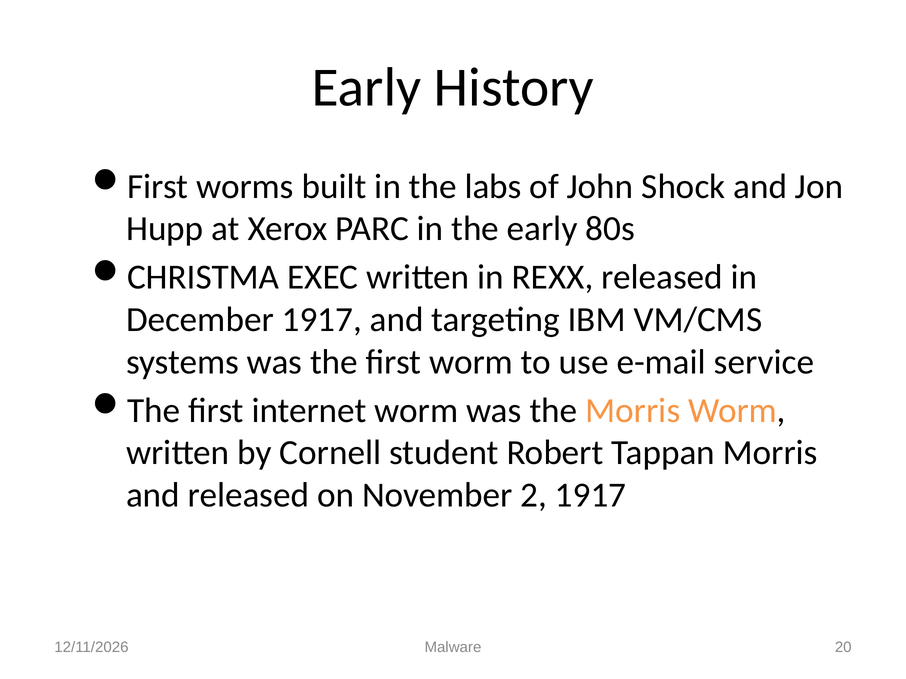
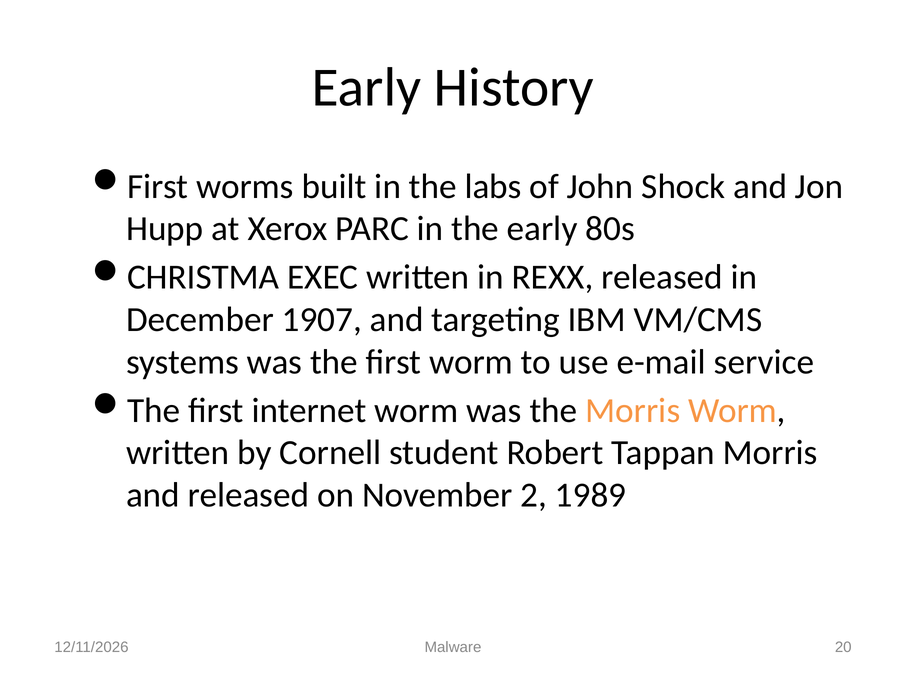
December 1917: 1917 -> 1907 (322, 320)
2 1917: 1917 -> 1989 (591, 495)
